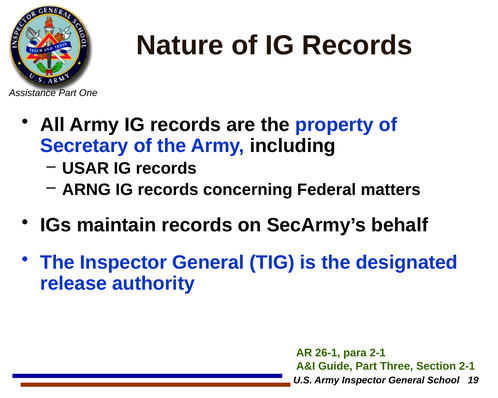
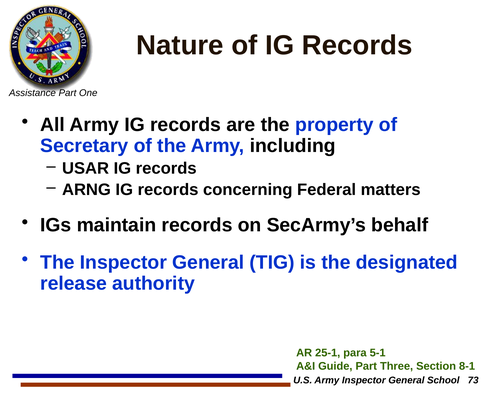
26-1: 26-1 -> 25-1 (328, 353)
para 2-1: 2-1 -> 5-1 (378, 353)
Section 2-1: 2-1 -> 8-1 (467, 367)
19: 19 -> 73 (473, 381)
